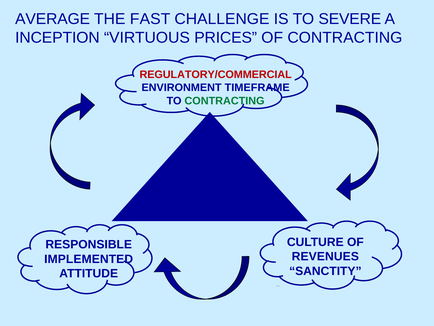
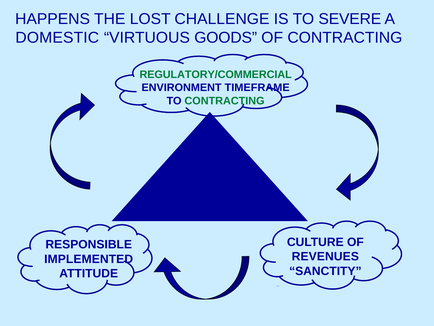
AVERAGE: AVERAGE -> HAPPENS (53, 19)
FAST: FAST -> LOST (150, 19)
INCEPTION: INCEPTION -> DOMESTIC (57, 38)
PRICES: PRICES -> GOODS (226, 38)
REGULATORY/COMMERCIAL colour: red -> green (216, 75)
